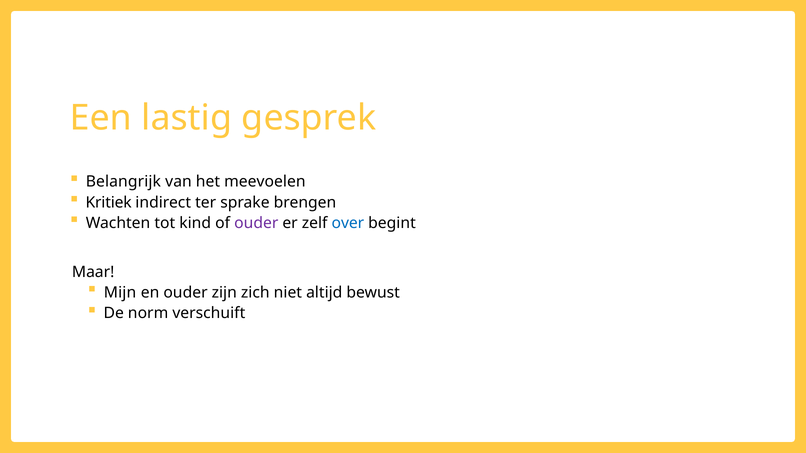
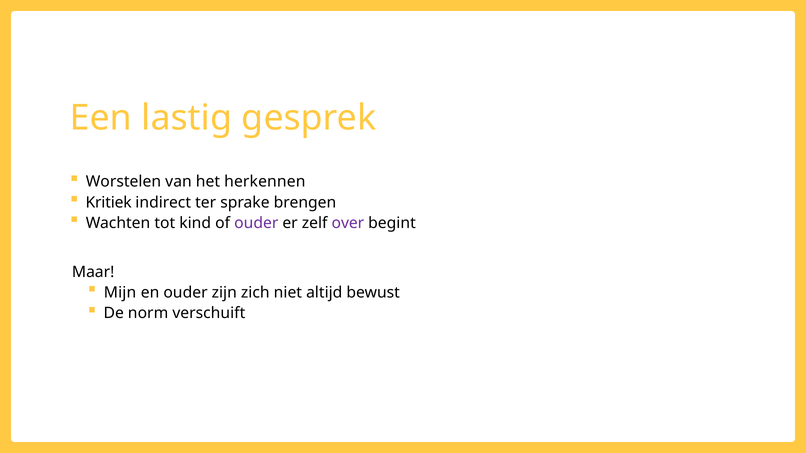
Belangrijk: Belangrijk -> Worstelen (123, 182)
meevoelen: meevoelen -> herkennen (265, 182)
over colour: blue -> purple (348, 223)
